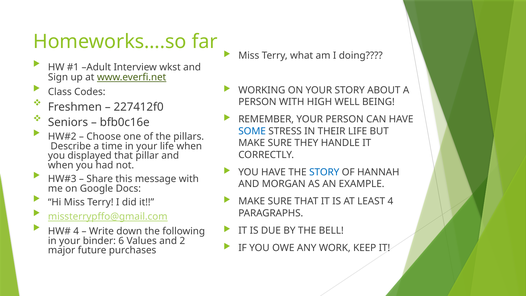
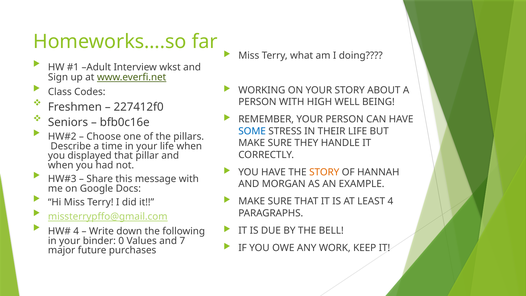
STORY colour: blue -> orange (324, 172)
6: 6 -> 0 (121, 241)
2: 2 -> 7 (182, 241)
